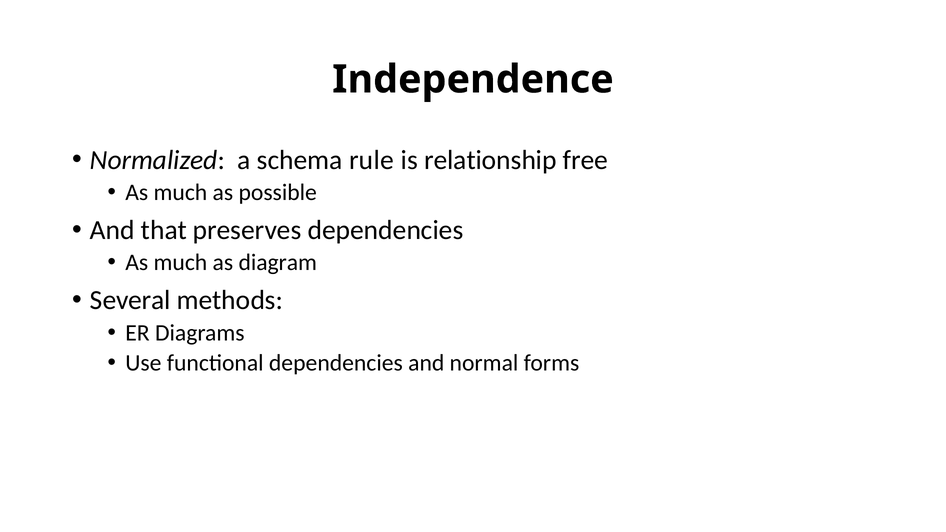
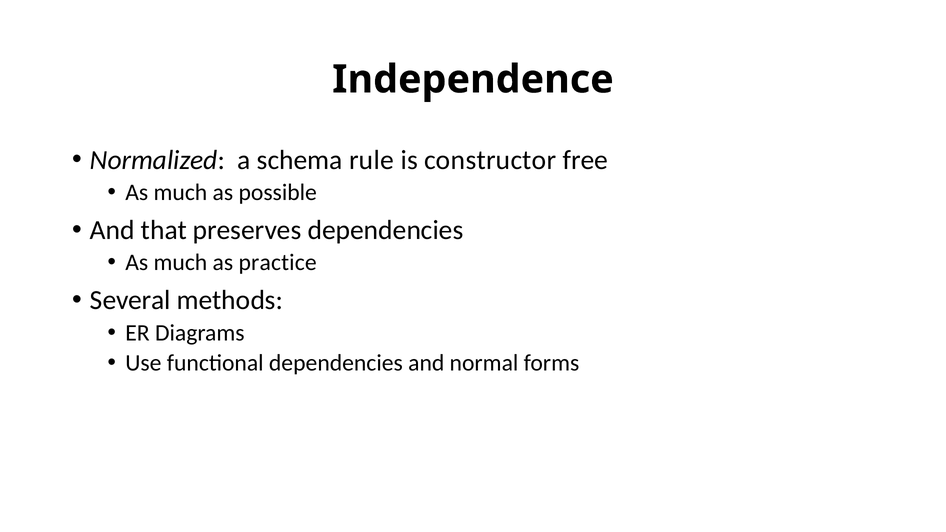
relationship: relationship -> constructor (490, 160)
diagram: diagram -> practice (278, 263)
